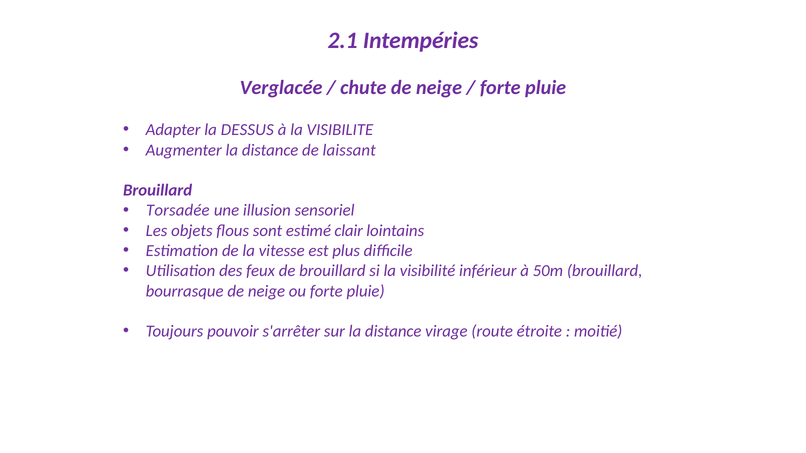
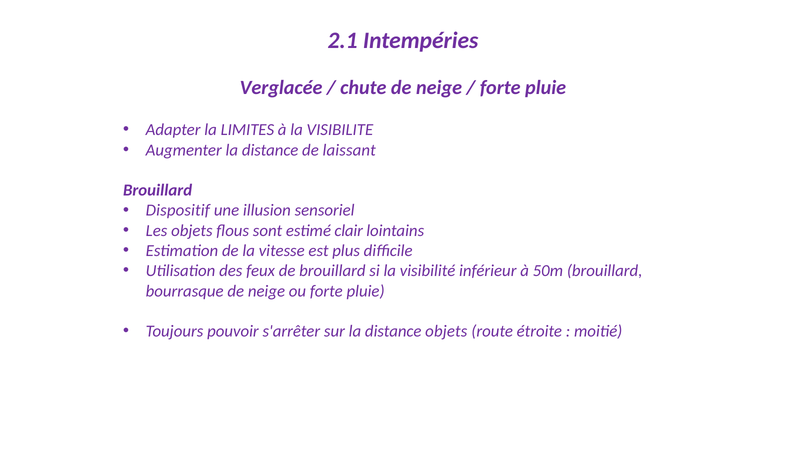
DESSUS: DESSUS -> LIMITES (247, 130)
Torsadée: Torsadée -> Dispositif (178, 211)
distance virage: virage -> objets (446, 332)
